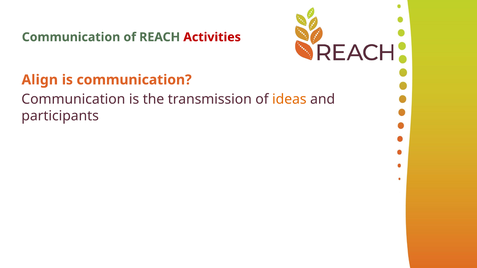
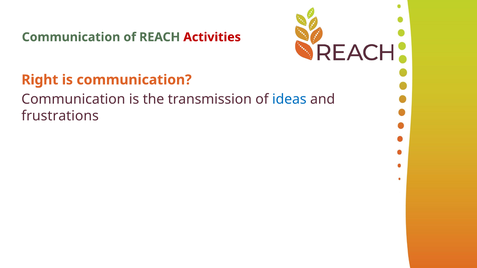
Align: Align -> Right (40, 80)
ideas colour: orange -> blue (289, 99)
participants: participants -> frustrations (60, 116)
